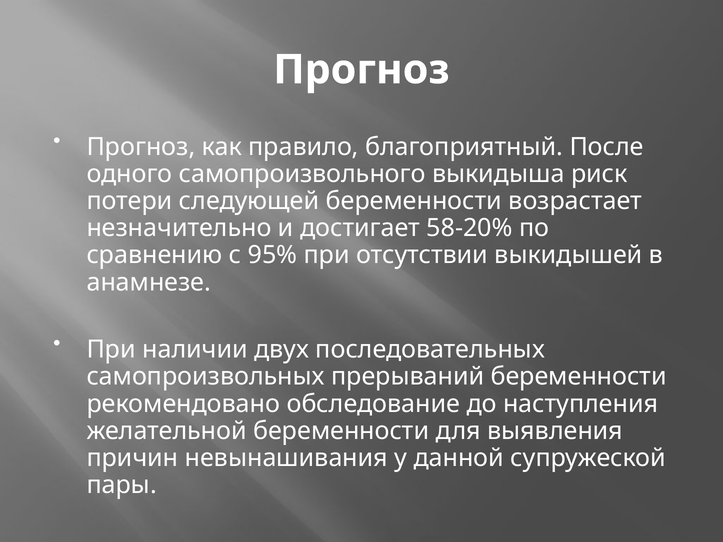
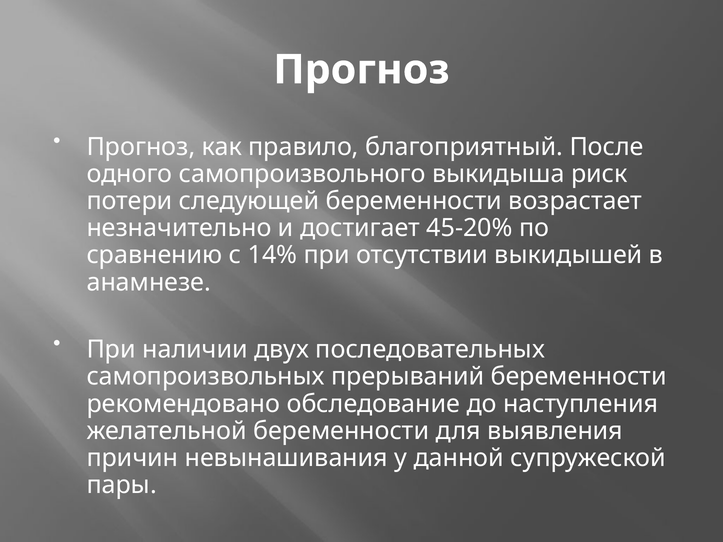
58-20%: 58-20% -> 45-20% (470, 228)
95%: 95% -> 14% (273, 255)
